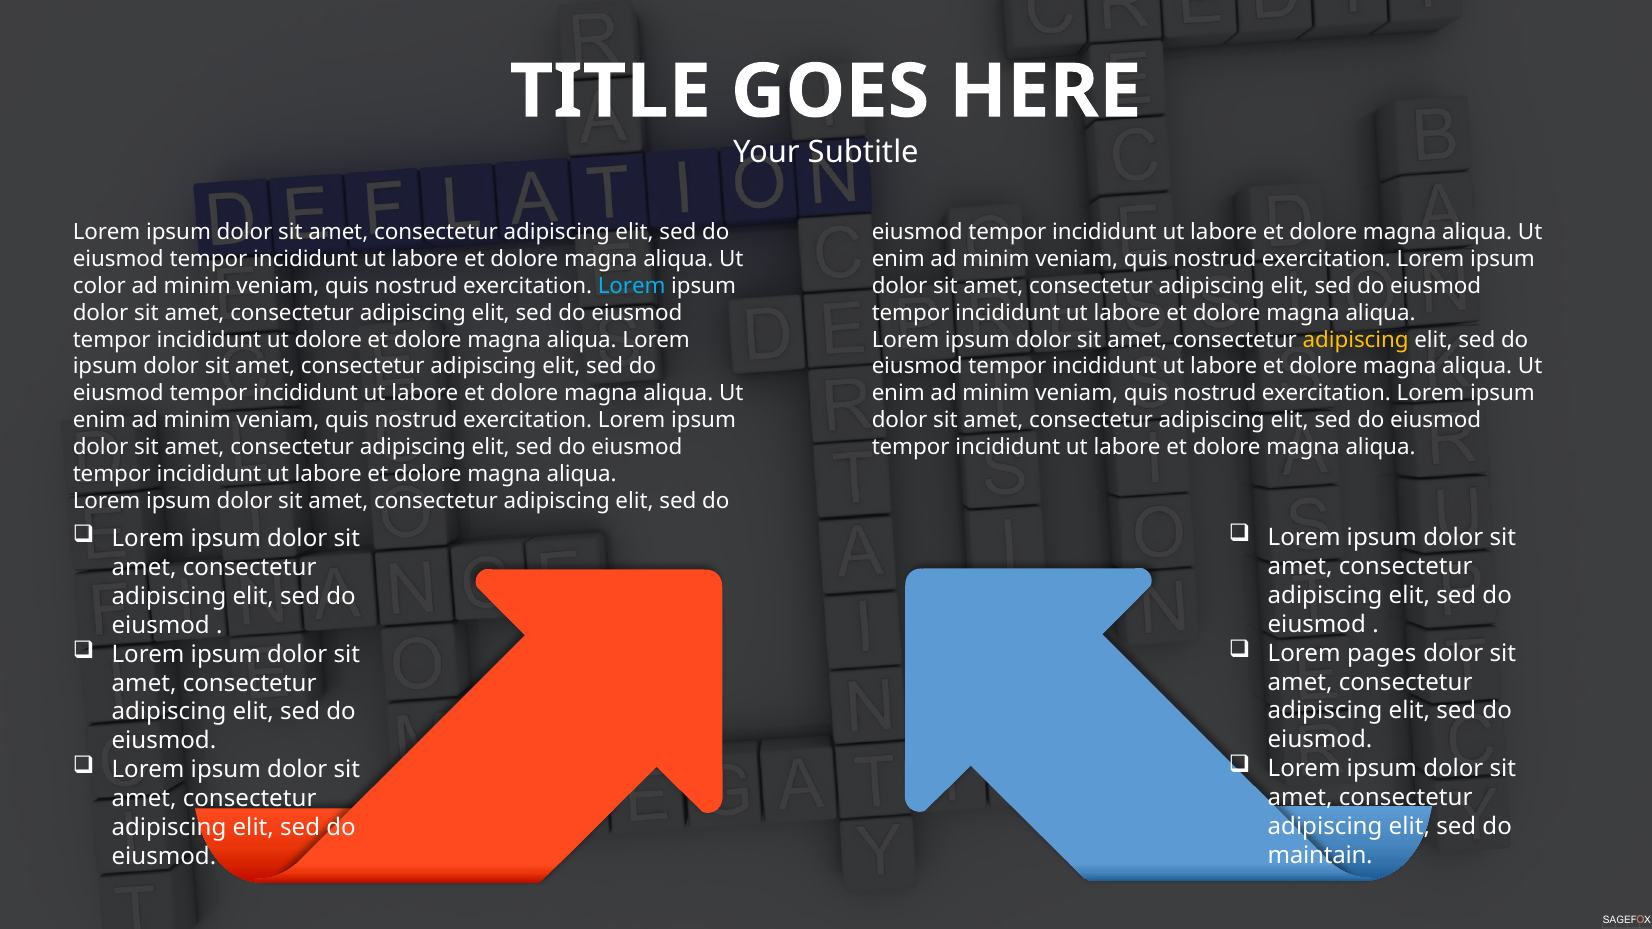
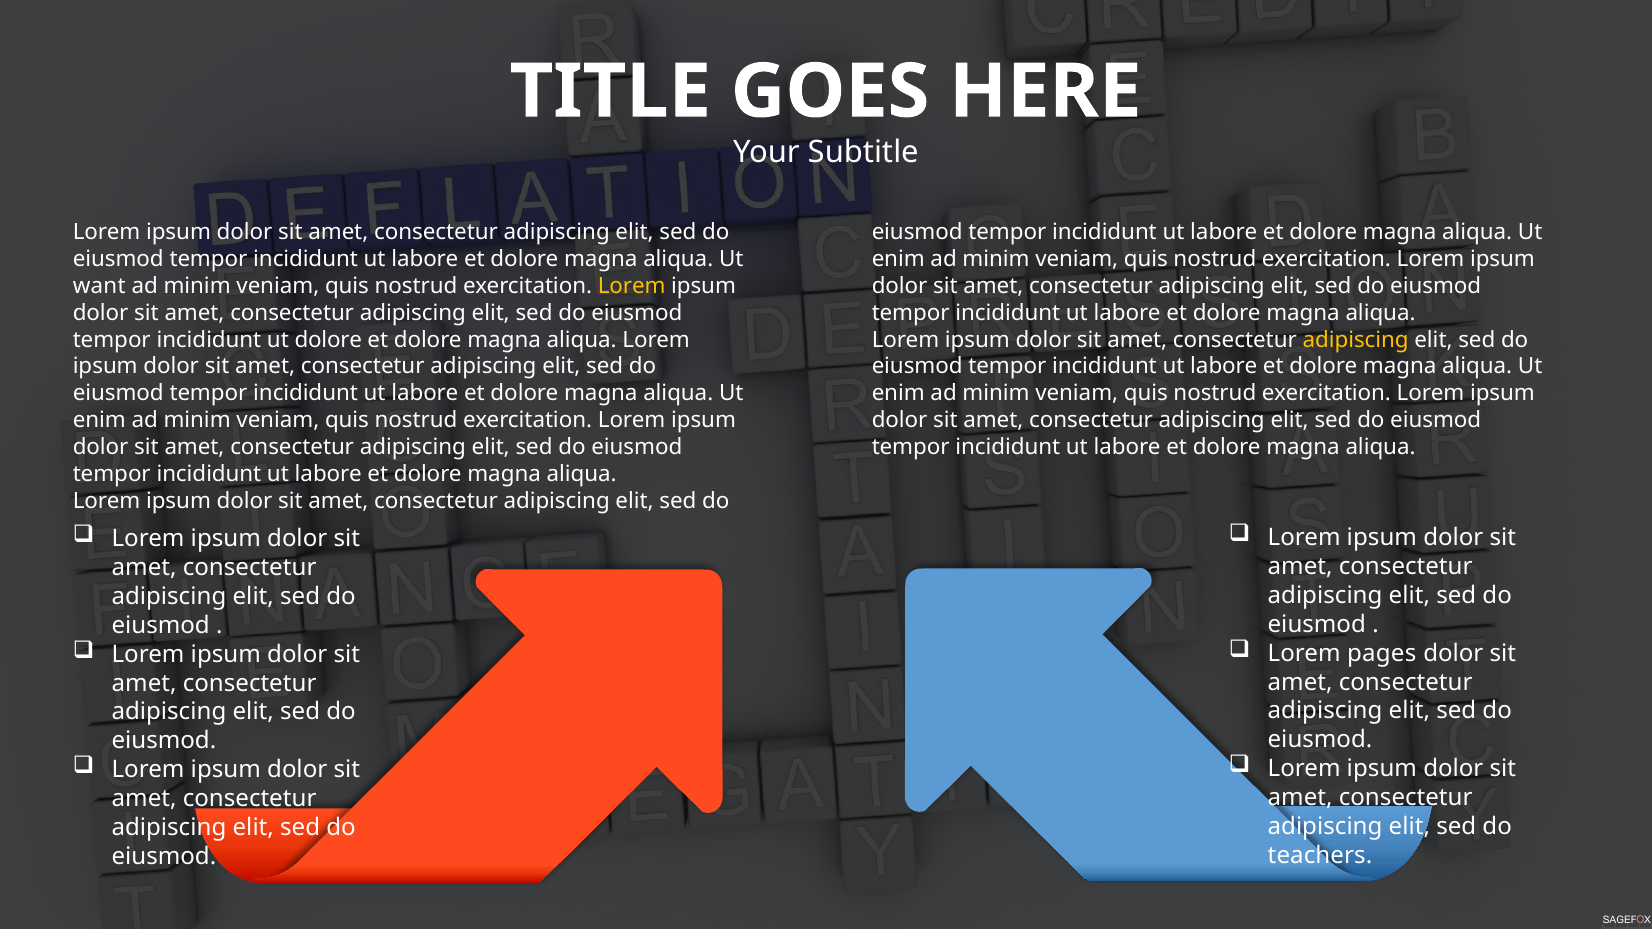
color: color -> want (99, 286)
Lorem colour: light blue -> yellow (632, 286)
maintain: maintain -> teachers (1320, 856)
